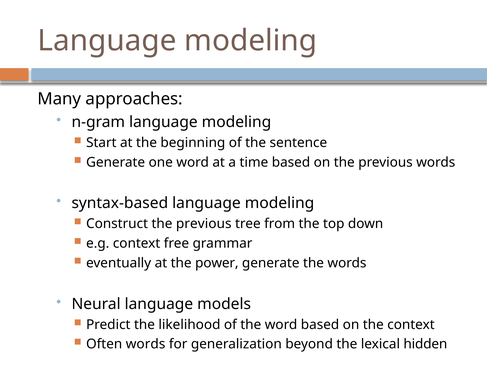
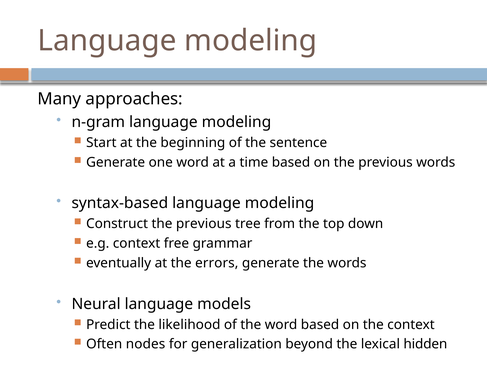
power: power -> errors (217, 263)
Often words: words -> nodes (146, 344)
